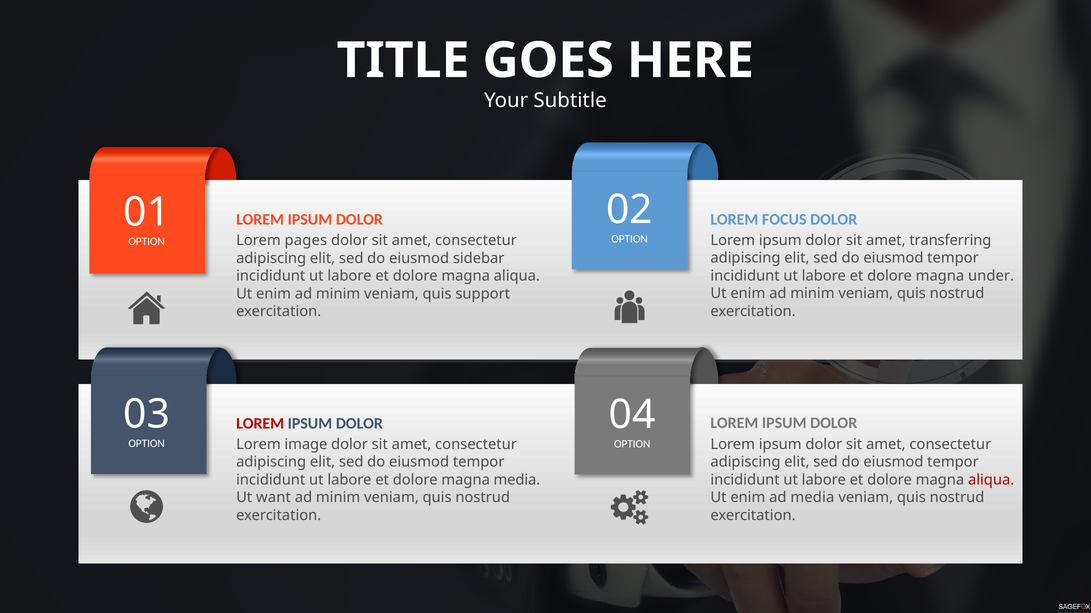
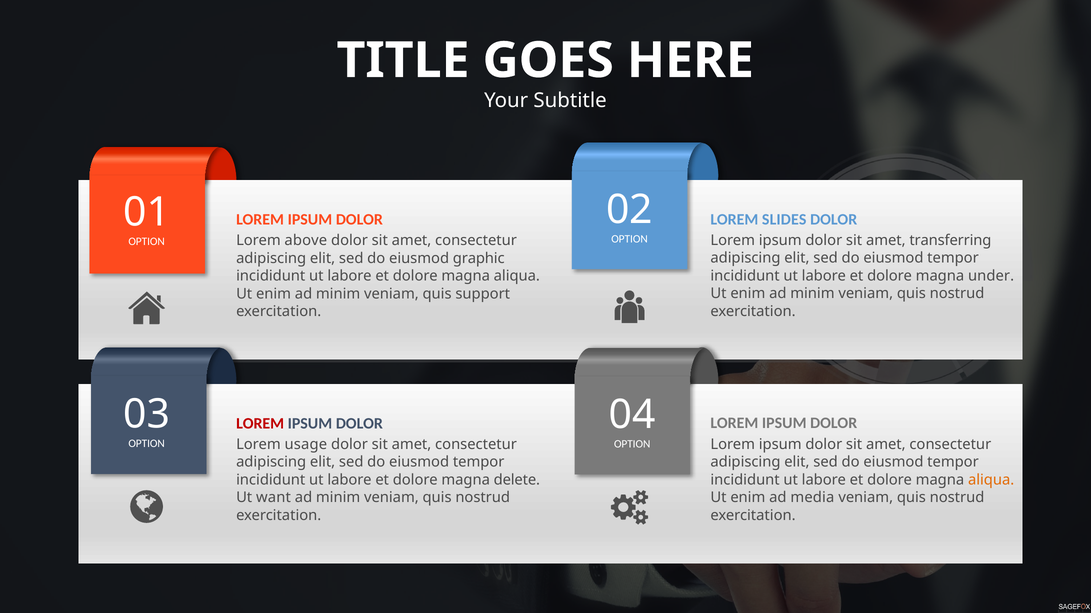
FOCUS: FOCUS -> SLIDES (784, 220)
pages: pages -> above (306, 241)
sidebar: sidebar -> graphic (479, 258)
image: image -> usage (306, 445)
aliqua colour: red -> orange (991, 480)
magna media: media -> delete (517, 480)
